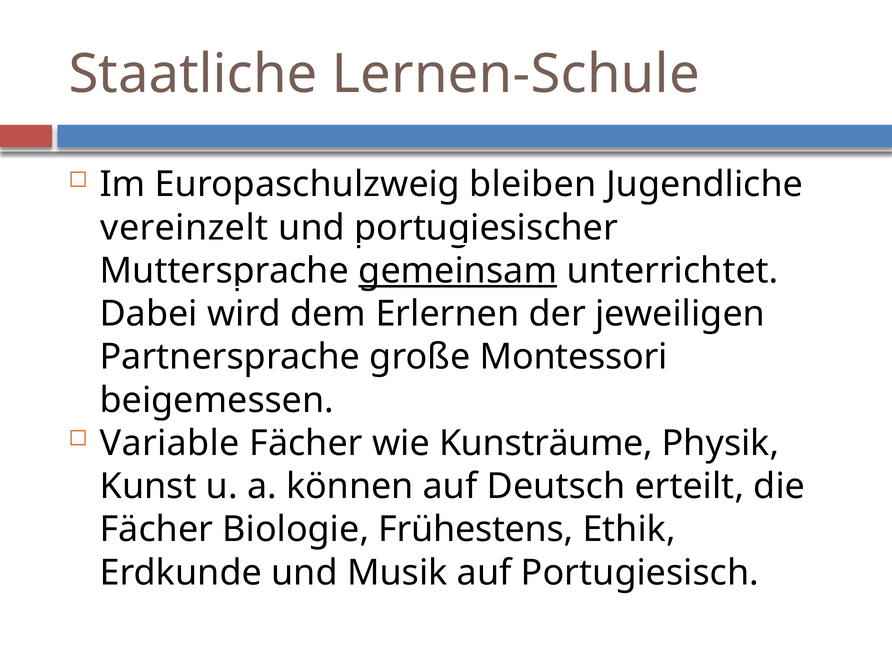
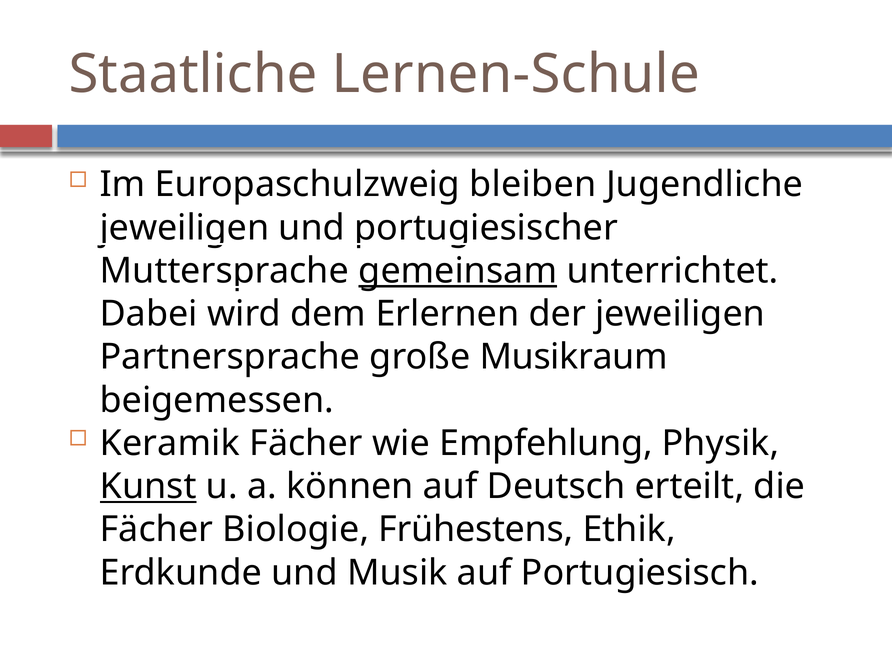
vereinzelt: vereinzelt -> jeweiligen (184, 228)
Montessori: Montessori -> Musikraum (574, 357)
Variable: Variable -> Keramik (170, 443)
Kunsträume: Kunsträume -> Empfehlung (546, 443)
Kunst underline: none -> present (148, 486)
